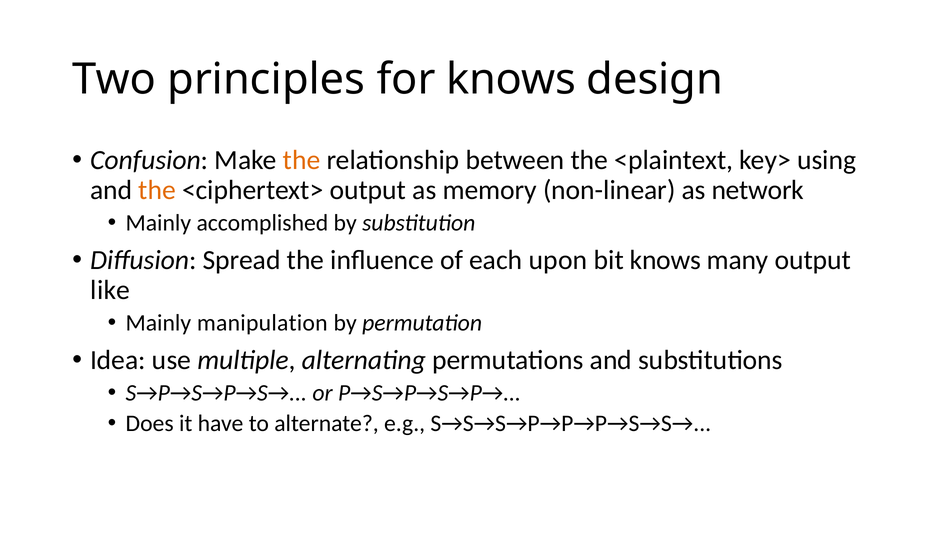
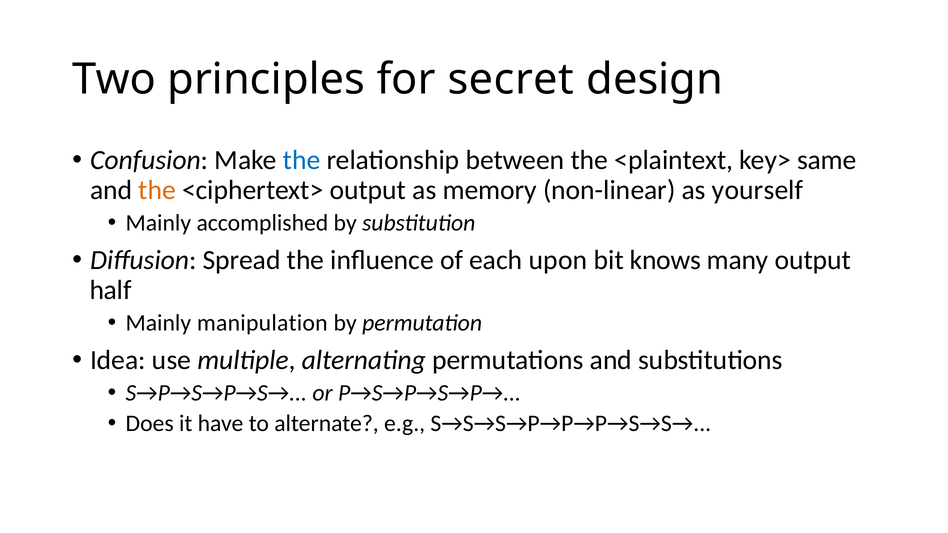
for knows: knows -> secret (511, 80)
the colour: orange -> blue (302, 160)
using: using -> same (827, 160)
network: network -> yourself (758, 190)
like: like -> half (111, 290)
